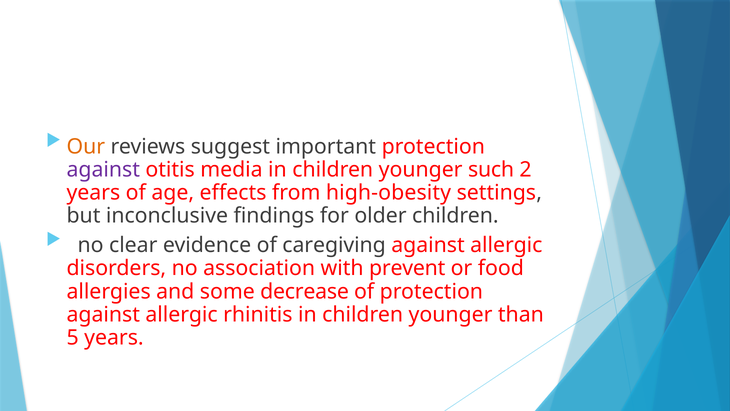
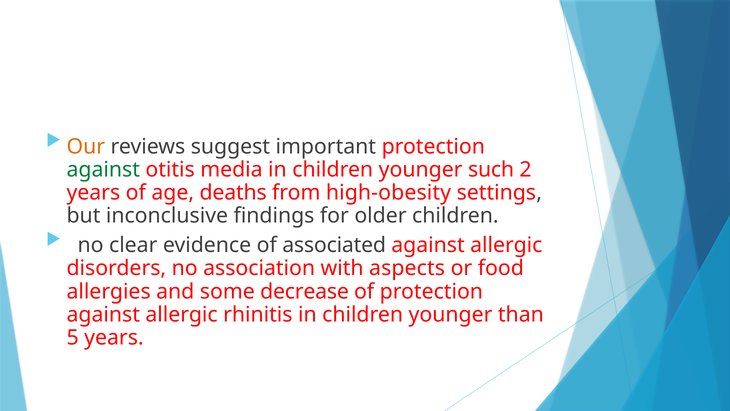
against colour: purple -> green (103, 169)
effects: effects -> deaths (233, 192)
caregiving: caregiving -> associated (334, 245)
prevent: prevent -> aspects (407, 268)
